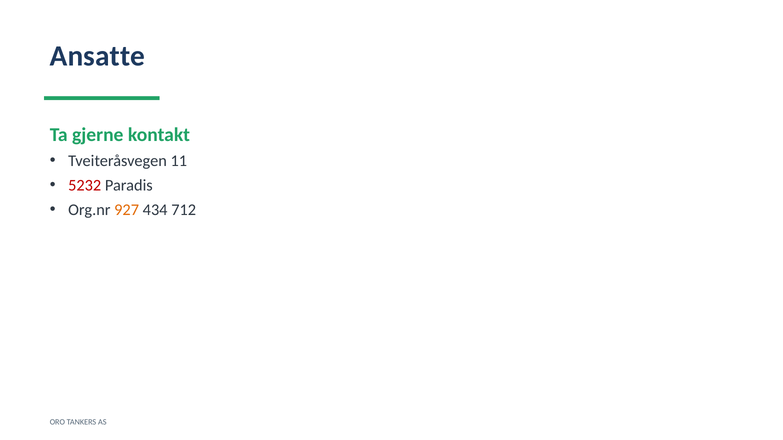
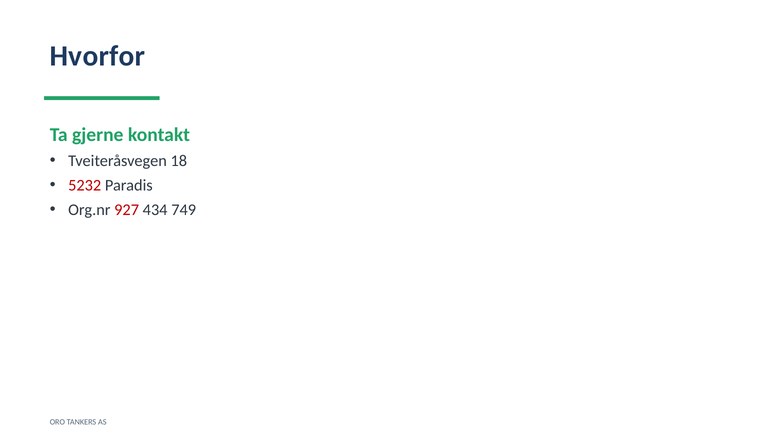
Ansatte: Ansatte -> Hvorfor (97, 56)
11: 11 -> 18 (179, 161)
927 colour: orange -> red (127, 210)
712: 712 -> 749 (184, 210)
